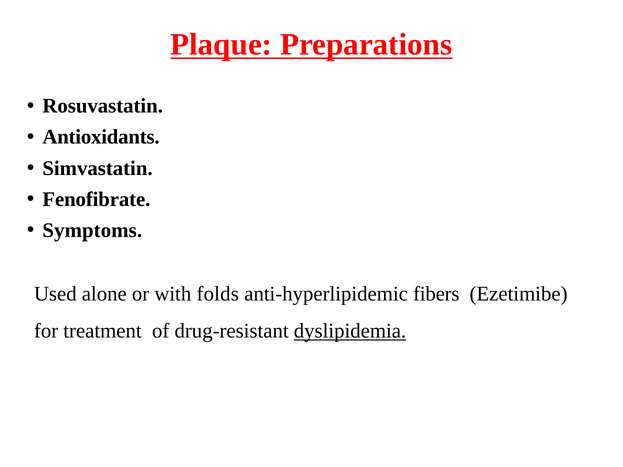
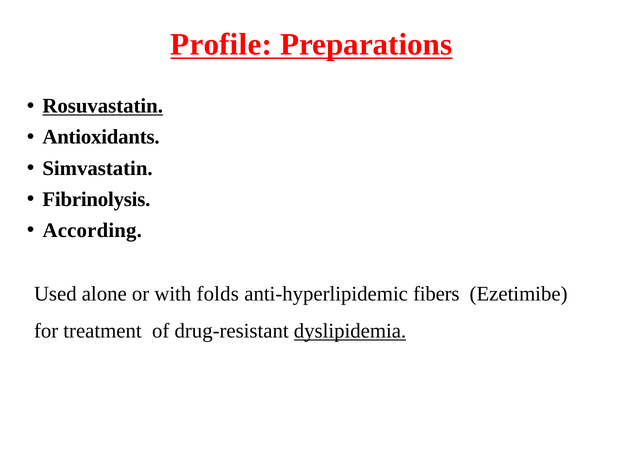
Plaque: Plaque -> Profile (221, 45)
Rosuvastatin underline: none -> present (103, 106)
Fenofibrate: Fenofibrate -> Fibrinolysis (96, 199)
Symptoms: Symptoms -> According (92, 230)
